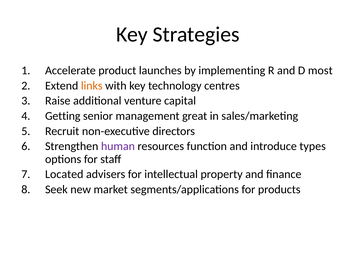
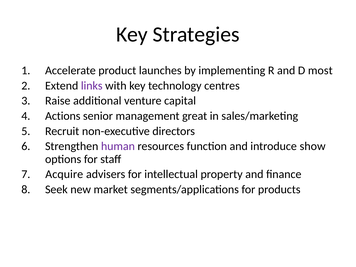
links colour: orange -> purple (92, 86)
Getting: Getting -> Actions (63, 116)
types: types -> show (313, 146)
Located: Located -> Acquire (64, 174)
